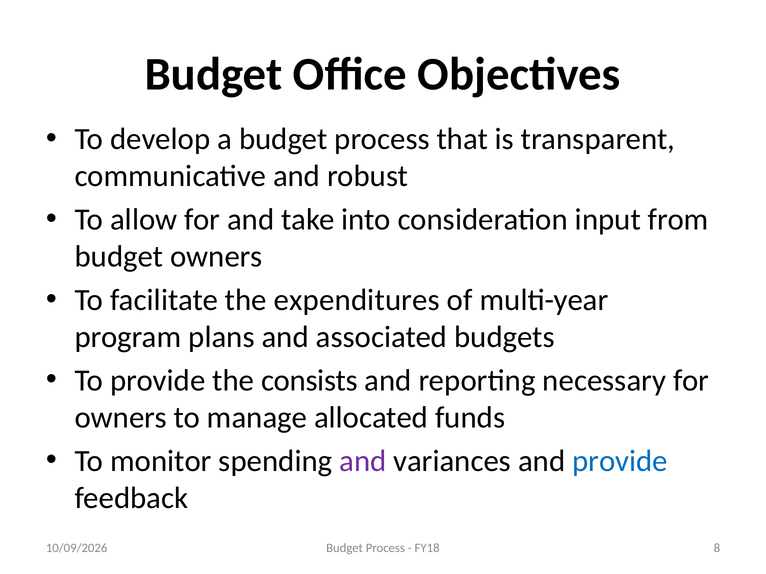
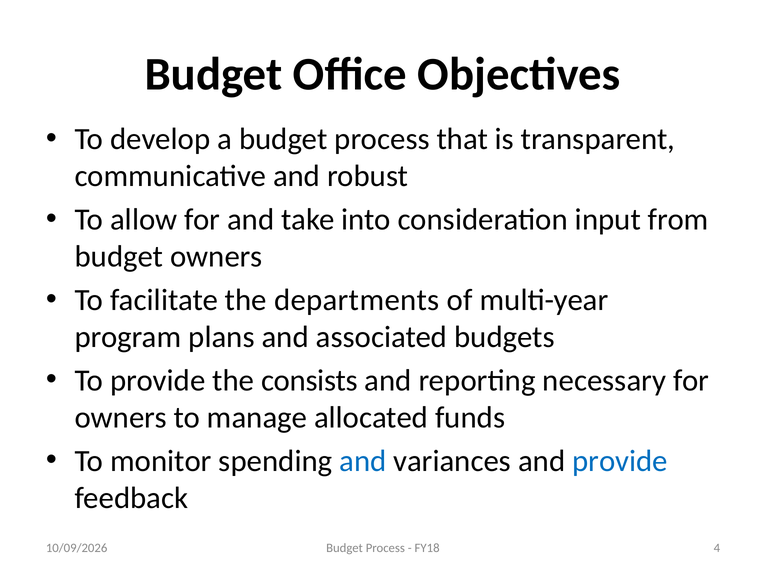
expenditures: expenditures -> departments (357, 300)
and colour: purple -> blue (363, 461)
8: 8 -> 4 (717, 549)
